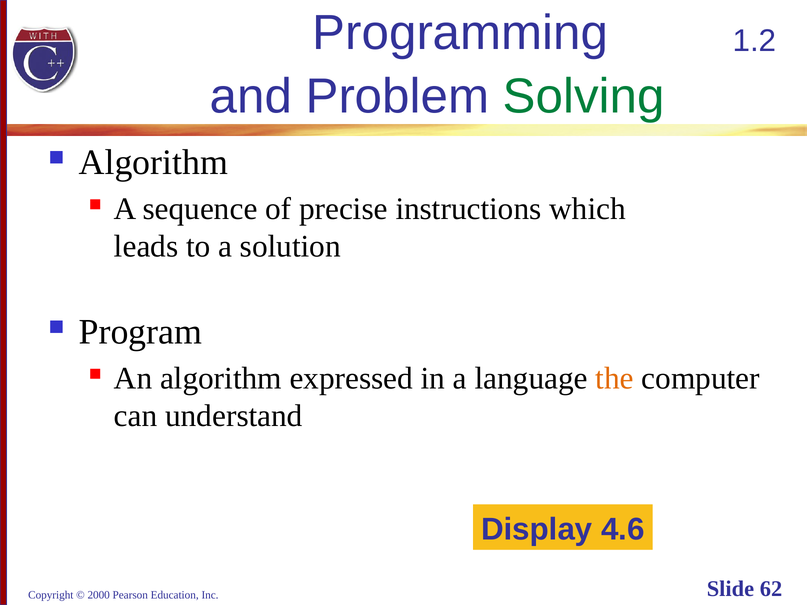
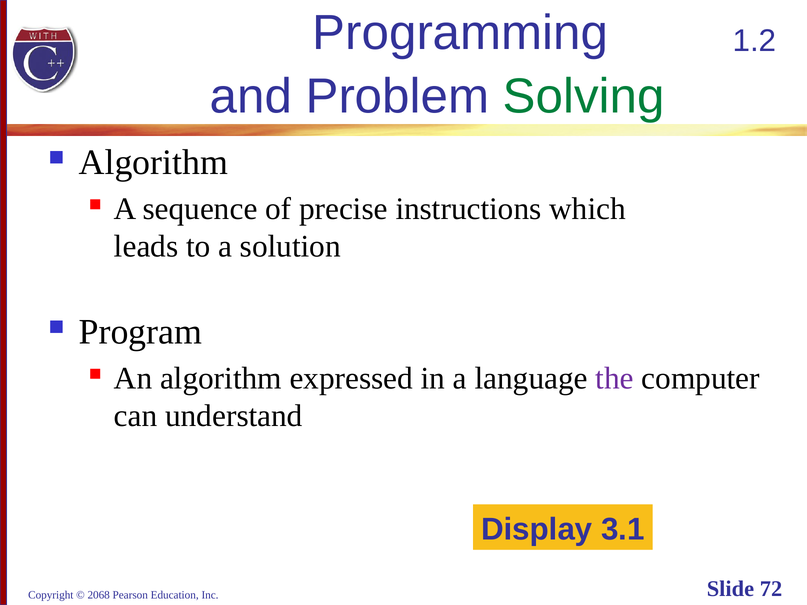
the colour: orange -> purple (615, 378)
4.6: 4.6 -> 3.1 (623, 529)
2000: 2000 -> 2068 (99, 595)
62: 62 -> 72 (771, 589)
